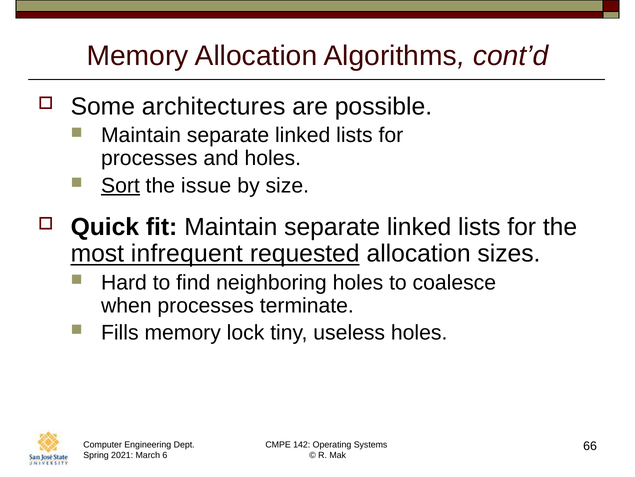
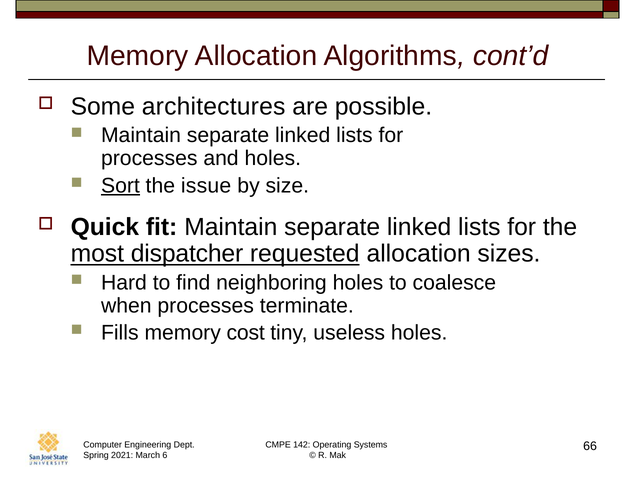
infrequent: infrequent -> dispatcher (187, 253)
lock: lock -> cost (246, 332)
